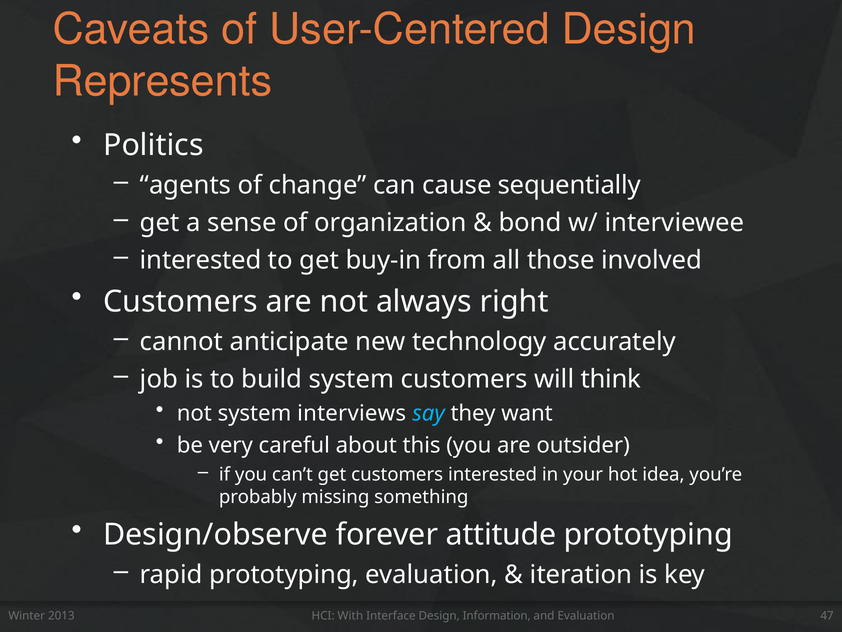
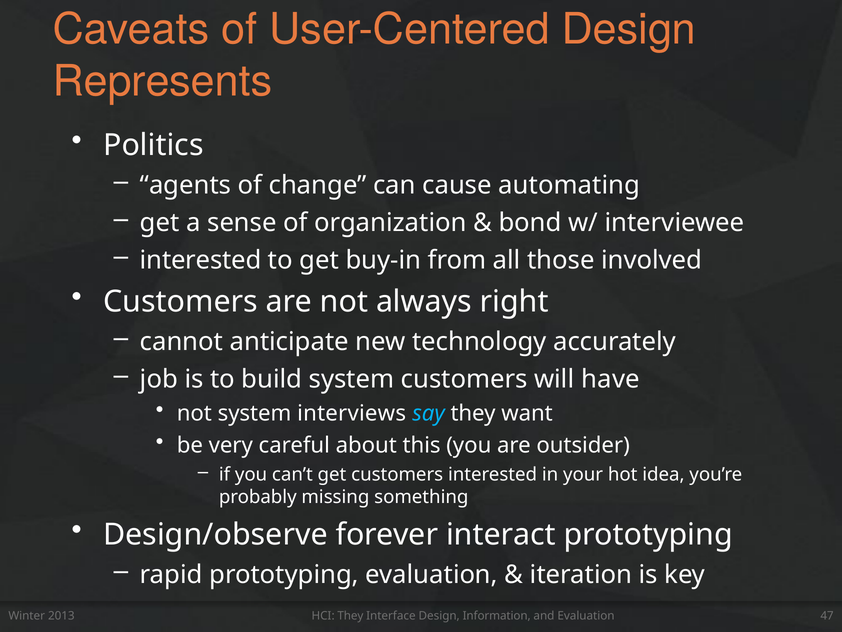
sequentially: sequentially -> automating (569, 185)
think: think -> have (611, 379)
attitude: attitude -> interact (501, 534)
HCI With: With -> They (350, 615)
